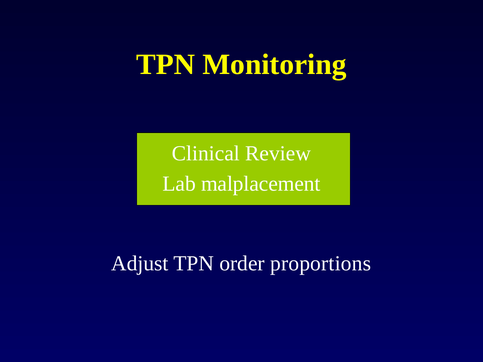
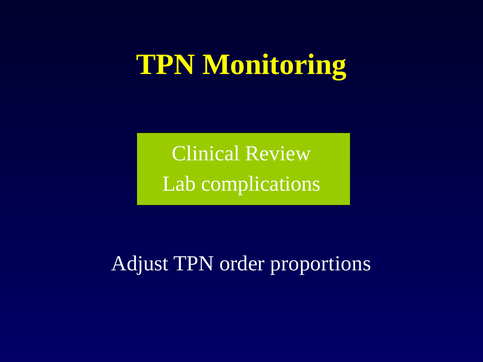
malplacement: malplacement -> complications (261, 184)
